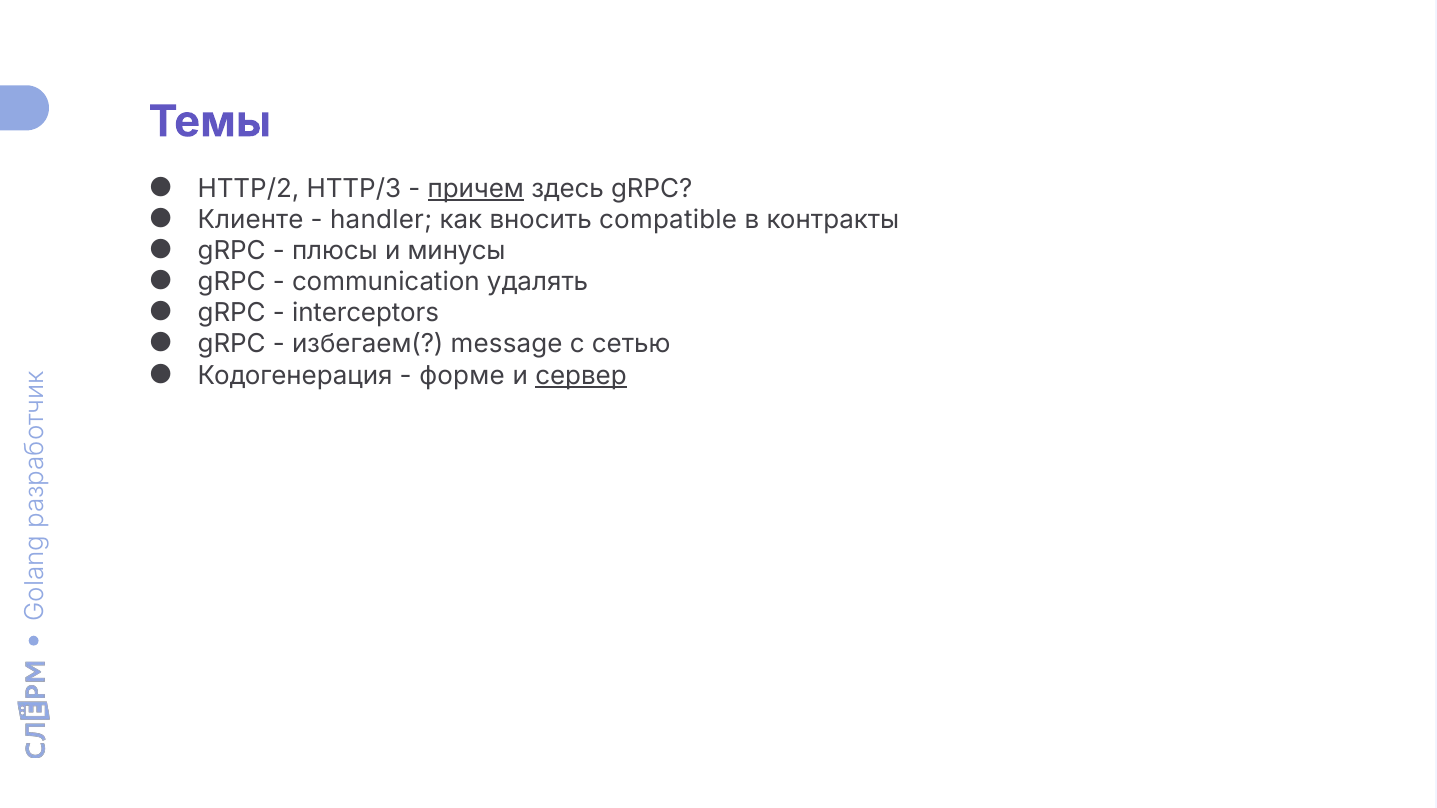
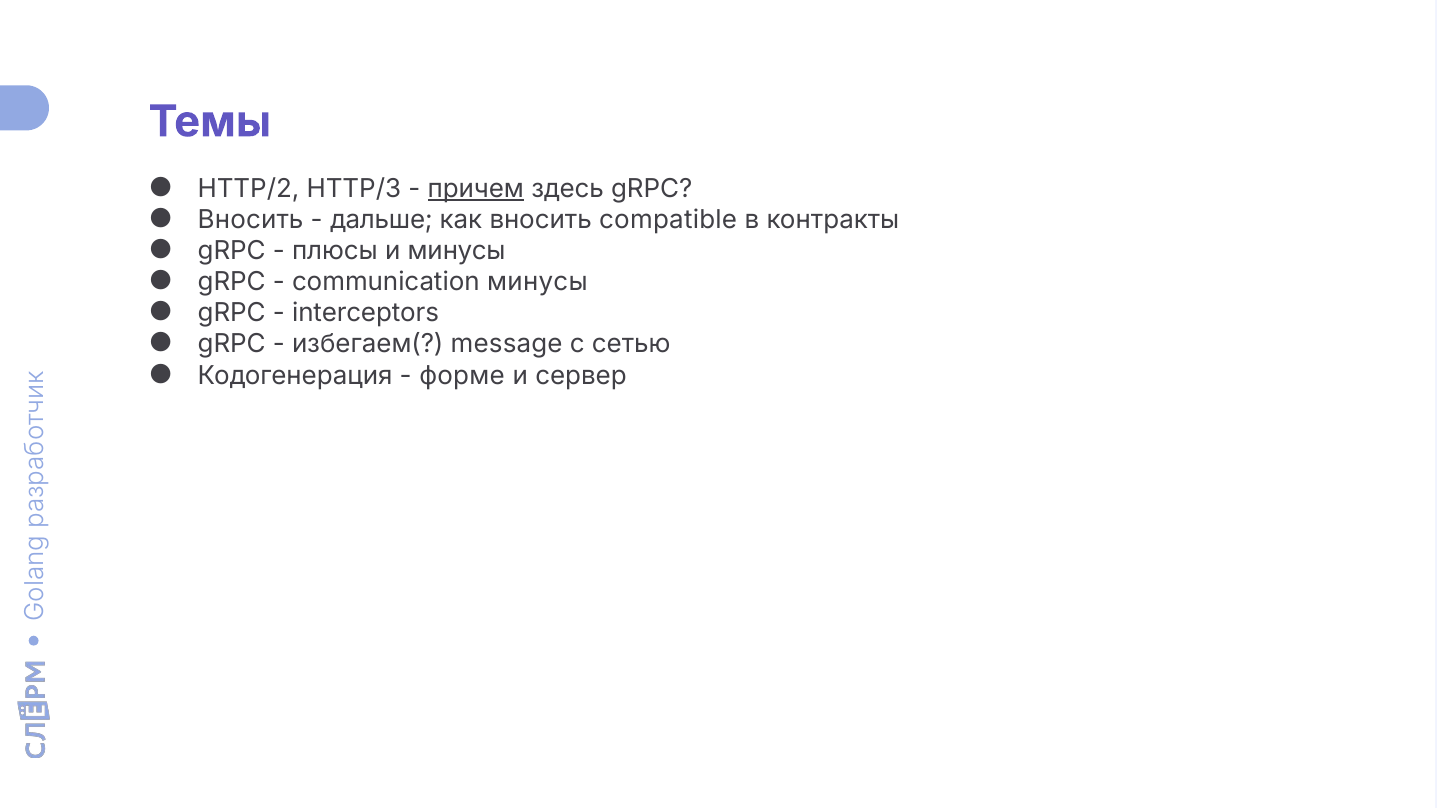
Клиенте: Клиенте -> Вносить (251, 220)
handler: handler -> дальше (381, 220)
communication удалять: удалять -> минусы (537, 282)
сервер underline: present -> none (581, 376)
